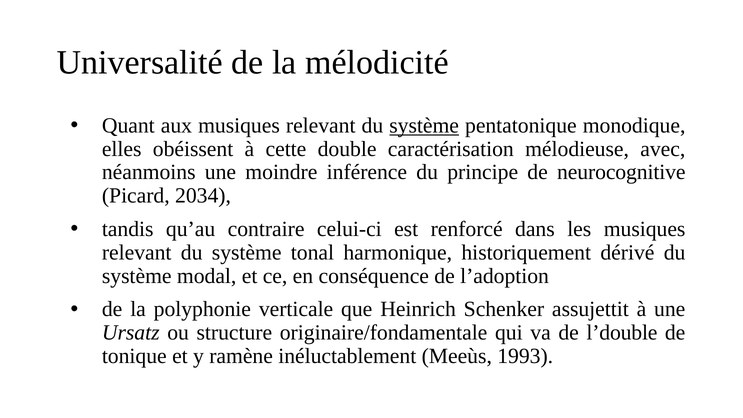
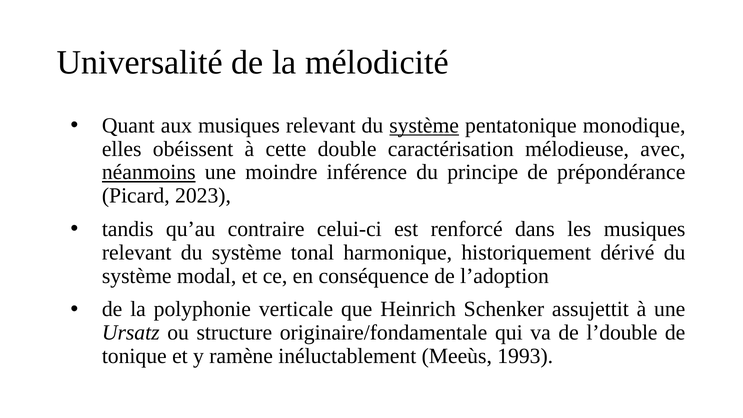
néanmoins underline: none -> present (149, 172)
neurocognitive: neurocognitive -> prépondérance (621, 172)
2034: 2034 -> 2023 (203, 196)
